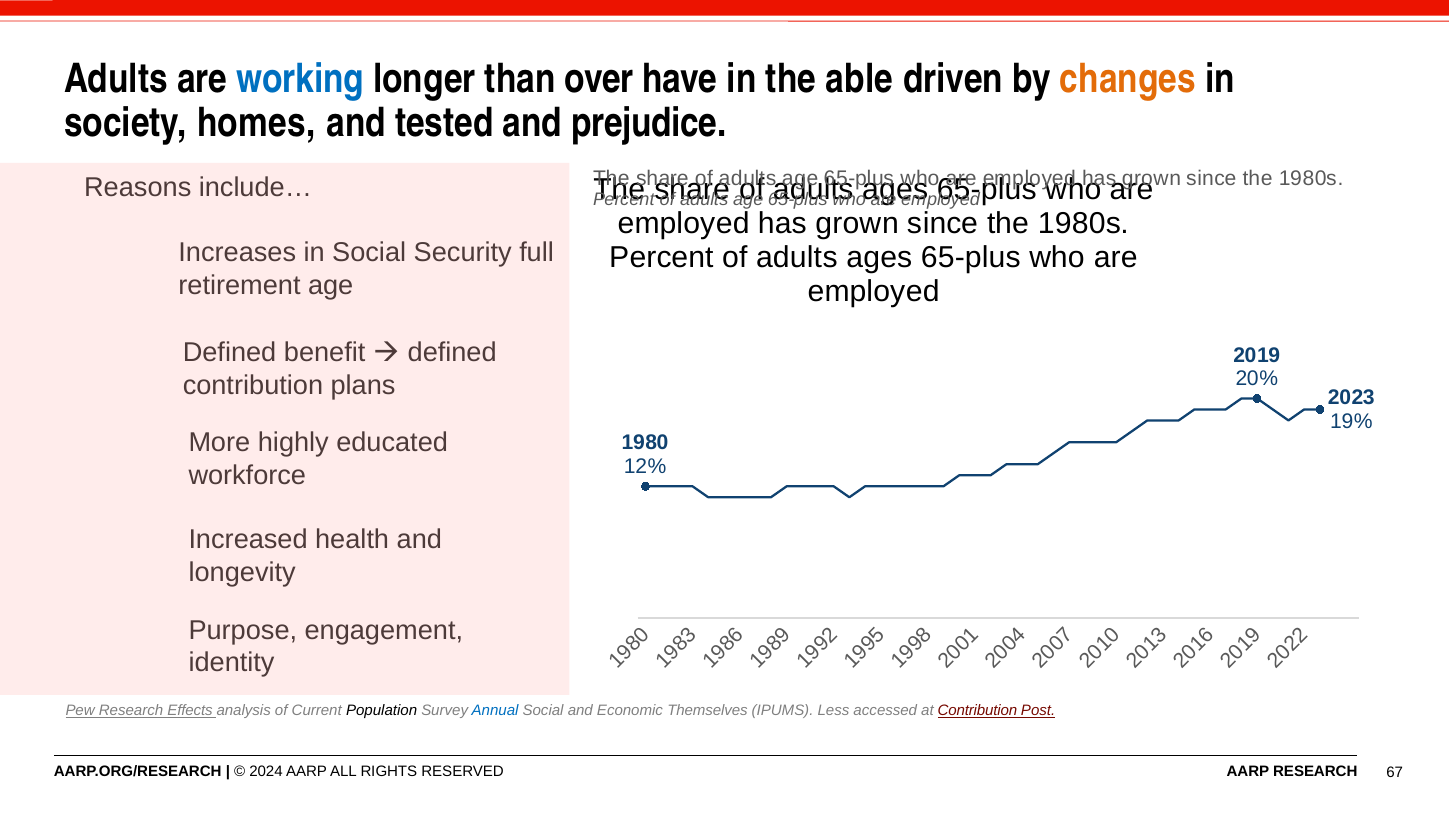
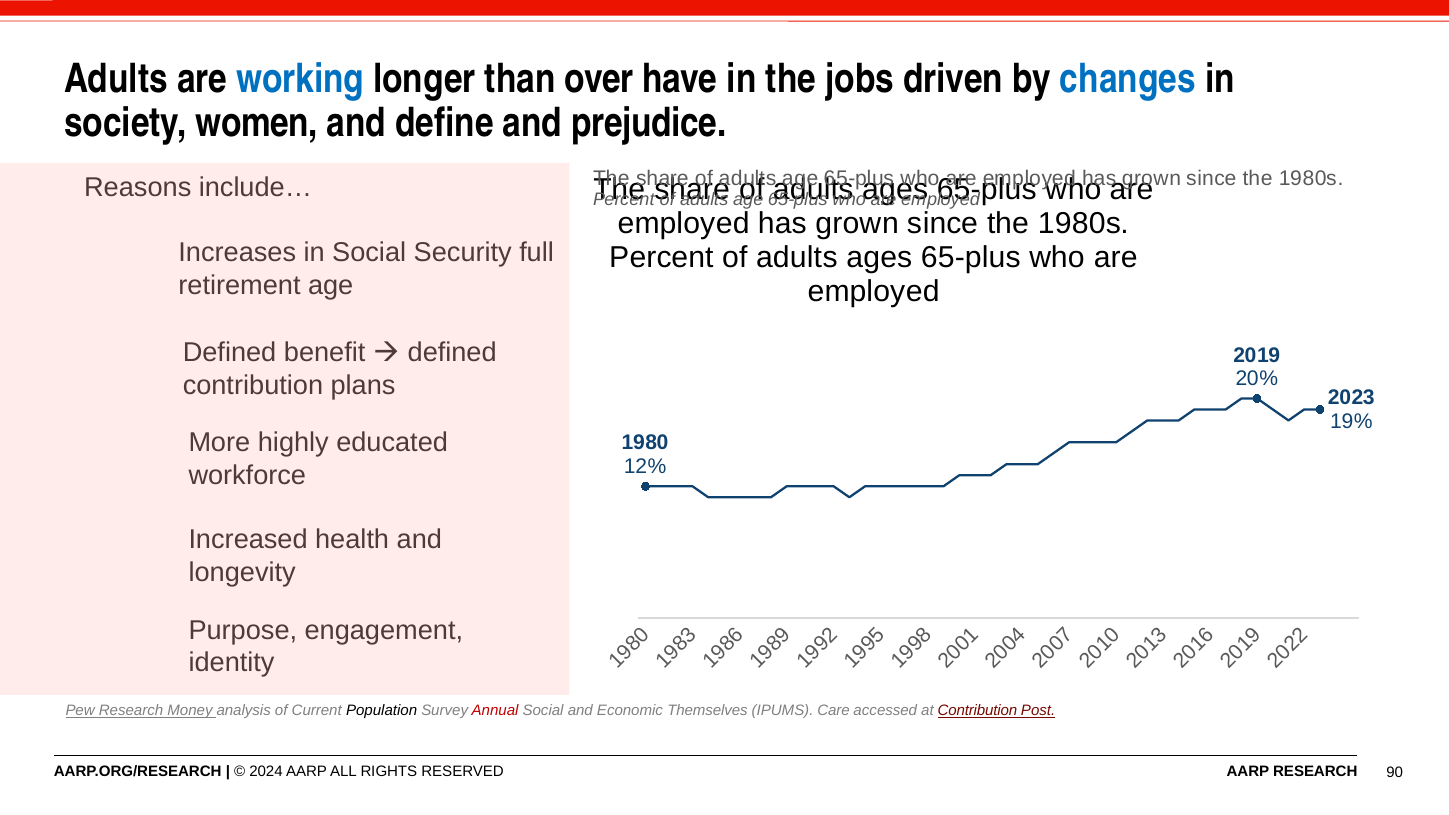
able: able -> jobs (860, 79)
changes colour: orange -> blue (1128, 79)
homes: homes -> women (257, 123)
tested: tested -> define (444, 123)
Effects: Effects -> Money (190, 710)
Annual colour: blue -> red (495, 710)
Less: Less -> Care (834, 710)
67: 67 -> 90 (1395, 773)
